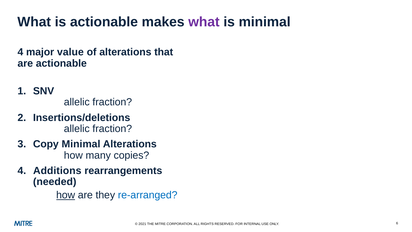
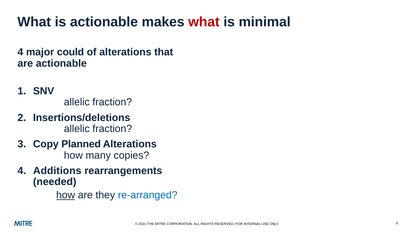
what colour: purple -> red (204, 22)
value: value -> could (71, 52)
Copy Minimal: Minimal -> Planned (81, 144)
